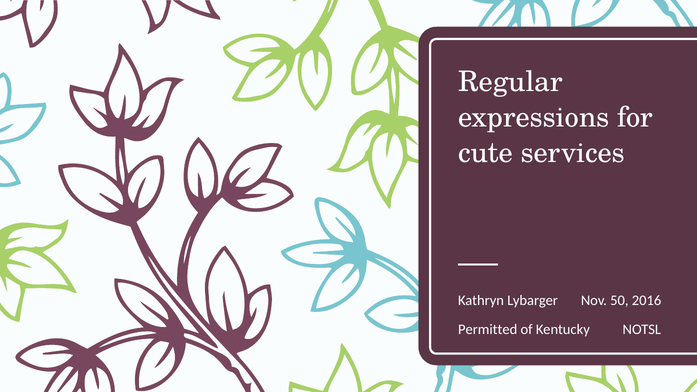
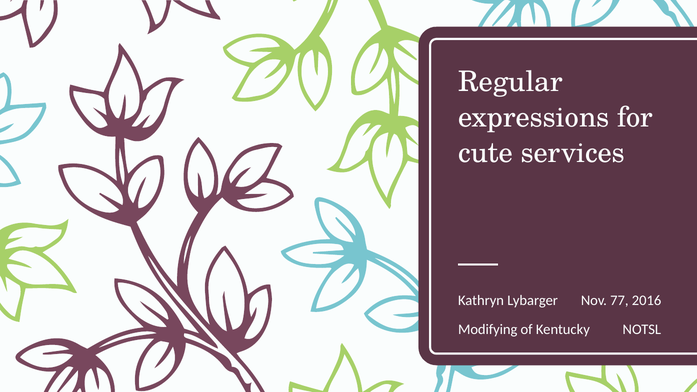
50: 50 -> 77 (619, 300)
Permitted: Permitted -> Modifying (488, 330)
